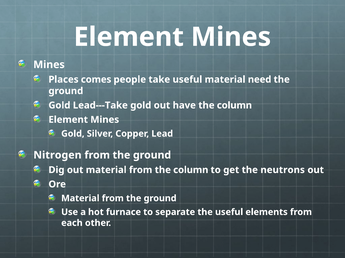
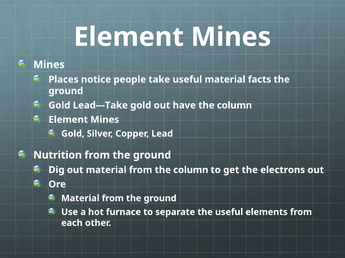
comes: comes -> notice (96, 80)
need: need -> facts (260, 80)
Nitrogen: Nitrogen -> Nutrition (58, 156)
neutrons: neutrons -> electrons (283, 170)
